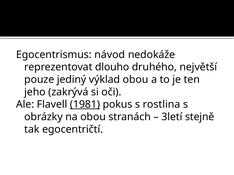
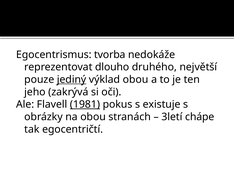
návod: návod -> tvorba (110, 55)
jediný underline: none -> present (72, 80)
rostlina: rostlina -> existuje (162, 105)
stejně: stejně -> chápe (200, 117)
